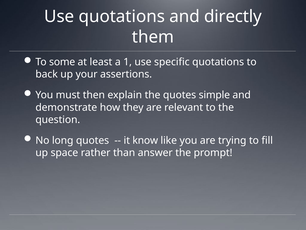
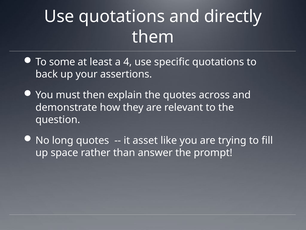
1: 1 -> 4 (128, 62)
simple: simple -> across (214, 95)
know: know -> asset (145, 140)
